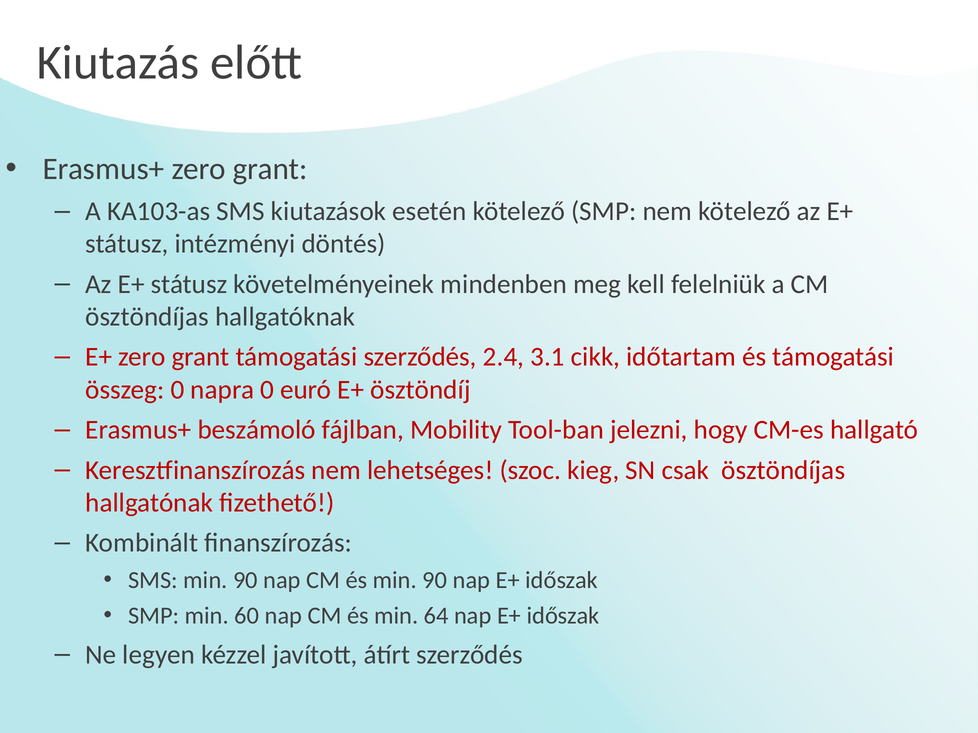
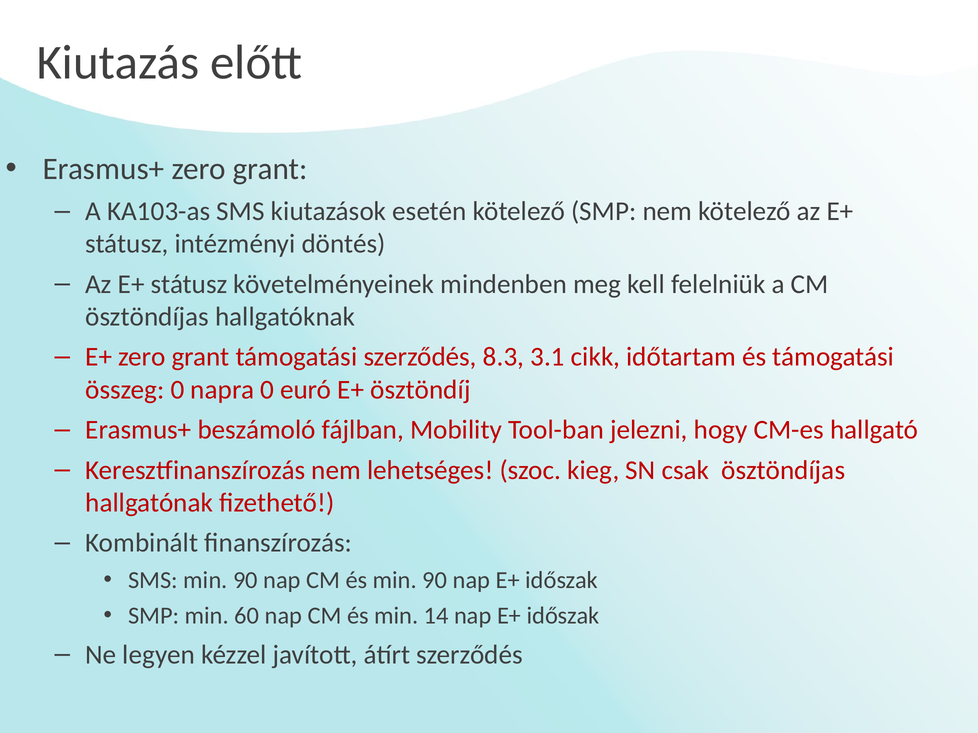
2.4: 2.4 -> 8.3 (504, 357)
64: 64 -> 14 (436, 616)
